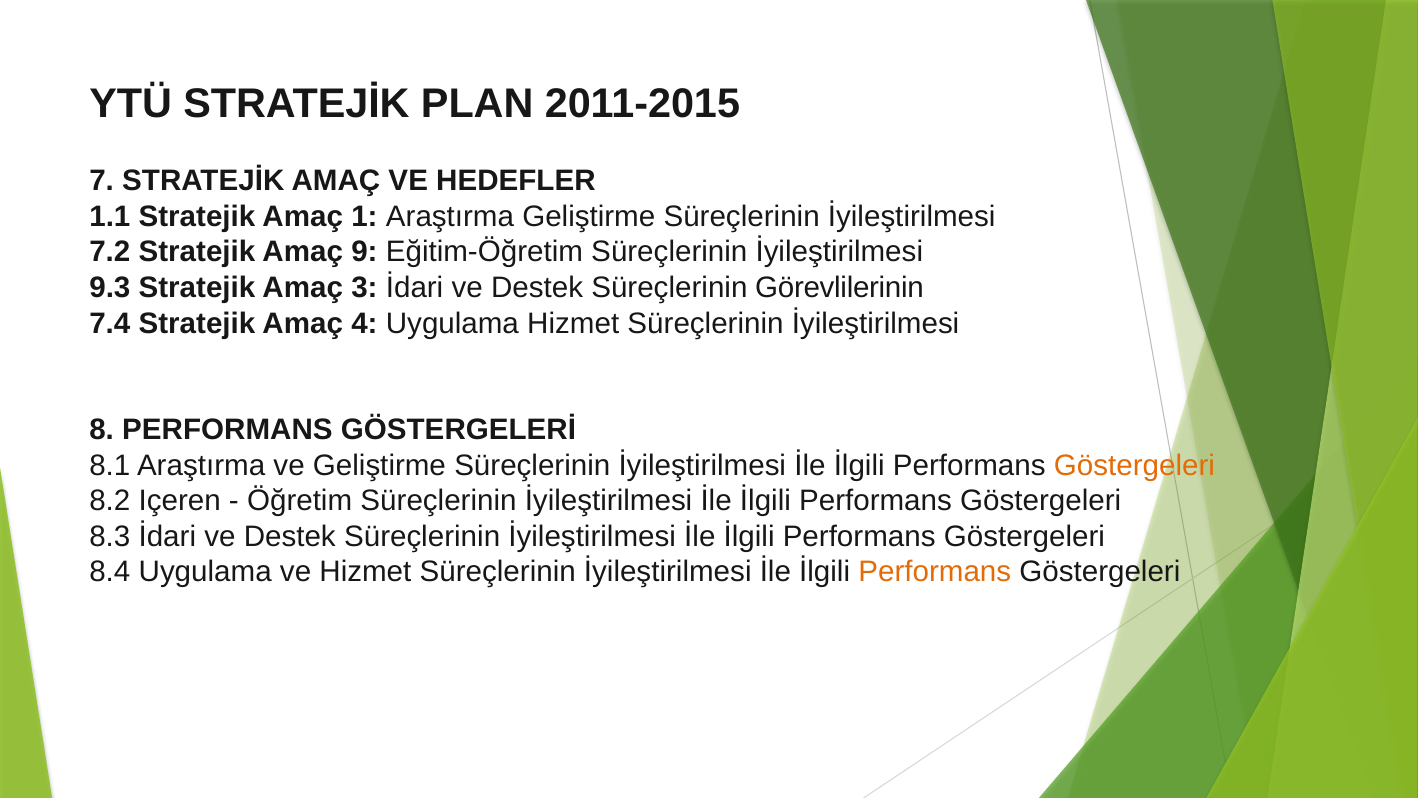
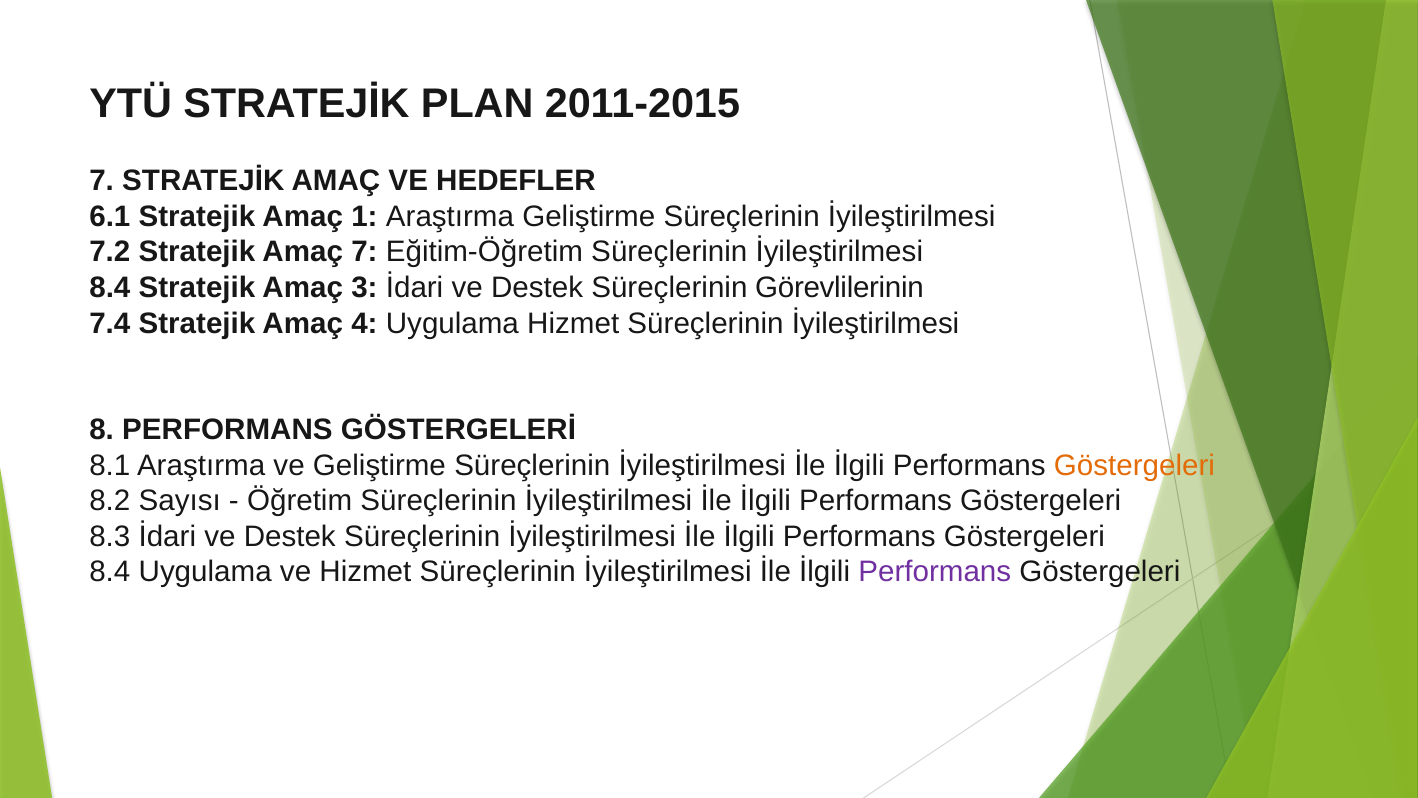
1.1: 1.1 -> 6.1 (110, 217)
Amaç 9: 9 -> 7 (364, 252)
9.3: 9.3 -> 8.4 (110, 288)
Içeren: Içeren -> Sayısı (180, 501)
Performans colour: orange -> purple (935, 572)
